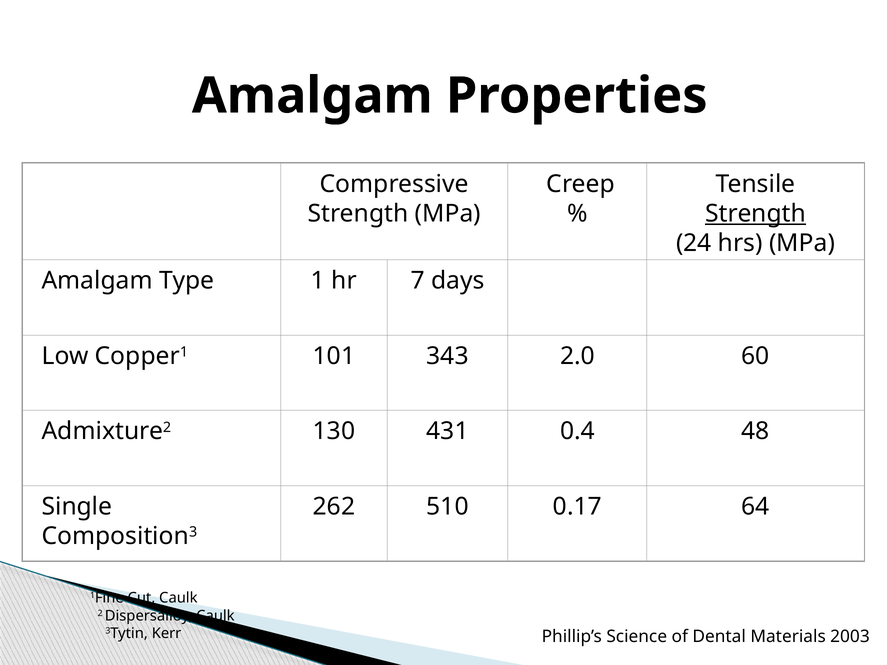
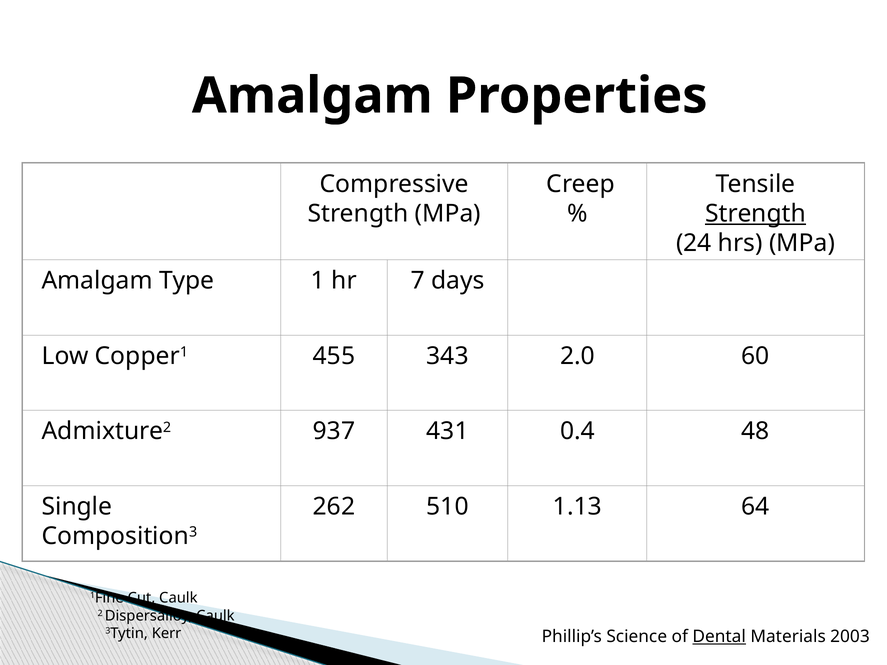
101: 101 -> 455 (334, 356)
130: 130 -> 937 (334, 431)
0.17: 0.17 -> 1.13 (577, 507)
Dental underline: none -> present (719, 637)
